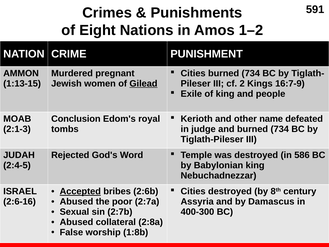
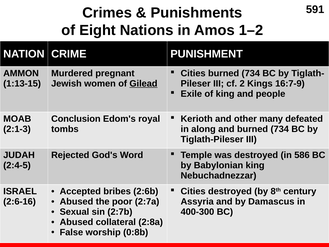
name: name -> many (271, 119)
judge: judge -> along (203, 129)
Accepted underline: present -> none (80, 191)
1:8b: 1:8b -> 0:8b (136, 232)
